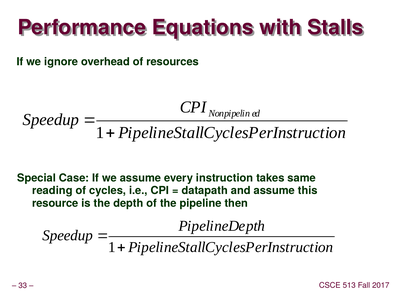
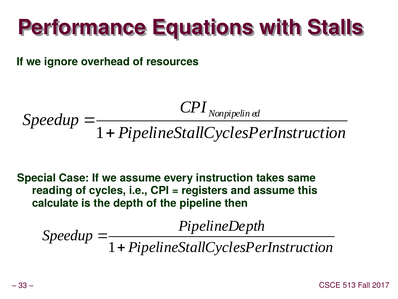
datapath: datapath -> registers (205, 190)
resource: resource -> calculate (55, 203)
